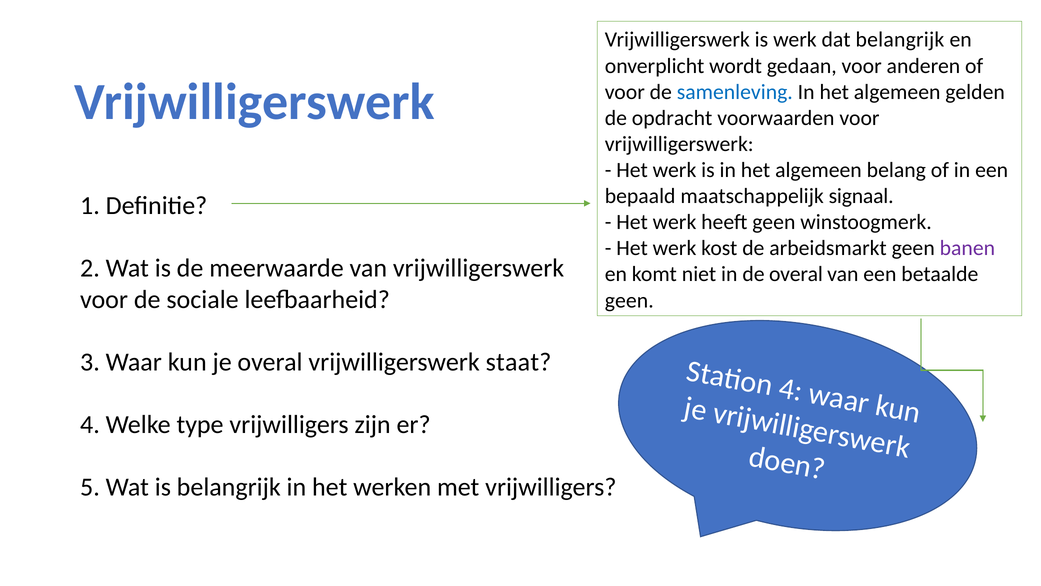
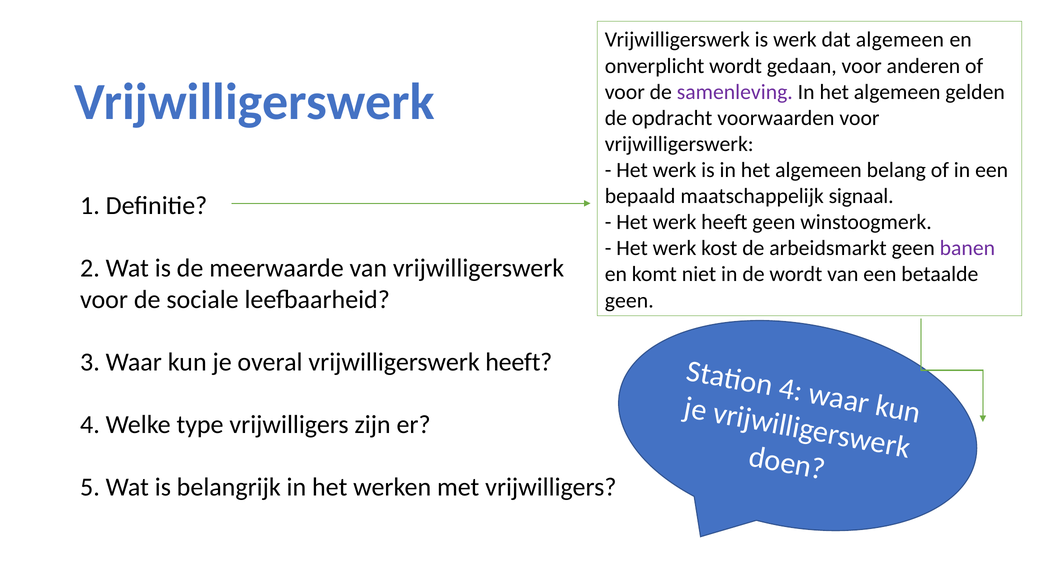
dat belangrijk: belangrijk -> algemeen (900, 40)
samenleving colour: blue -> purple (735, 92)
de overal: overal -> wordt (796, 274)
vrijwilligerswerk staat: staat -> heeft (519, 362)
